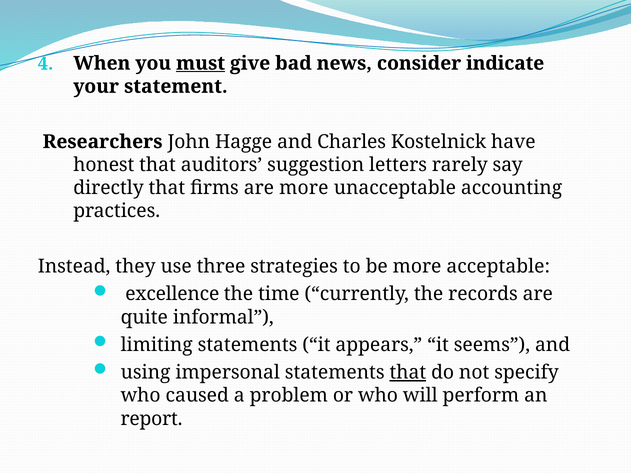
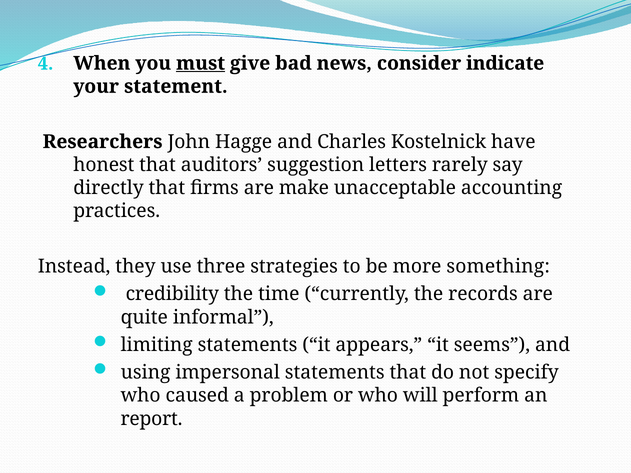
are more: more -> make (304, 188)
acceptable: acceptable -> something (498, 267)
excellence: excellence -> credibility (172, 294)
that underline: present -> none (408, 373)
